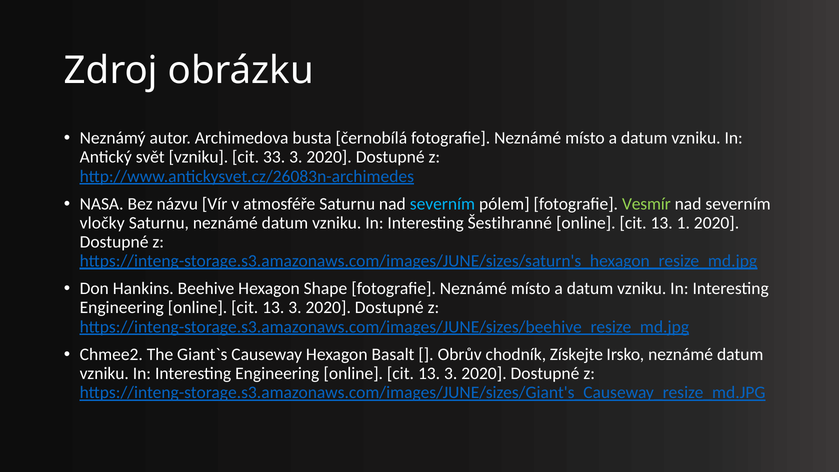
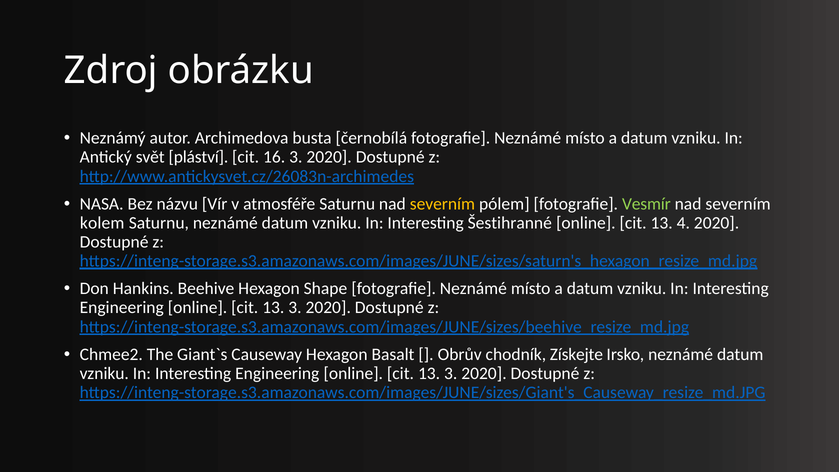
svět vzniku: vzniku -> pláství (198, 157)
33: 33 -> 16 (274, 157)
severním colour: light blue -> yellow (442, 204)
vločky: vločky -> kolem (102, 223)
1: 1 -> 4 (683, 223)
